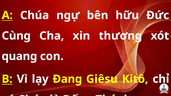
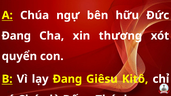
Cùng: Cùng -> Đang (16, 36)
quang: quang -> quyển (19, 56)
